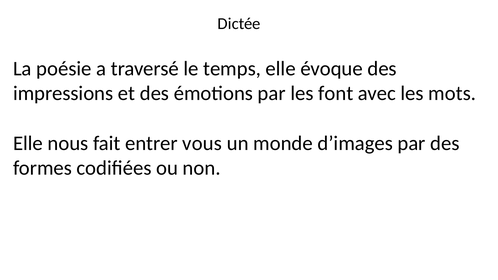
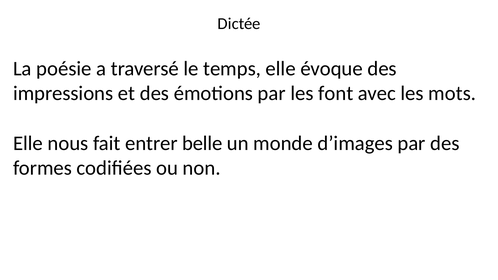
vous: vous -> belle (202, 143)
